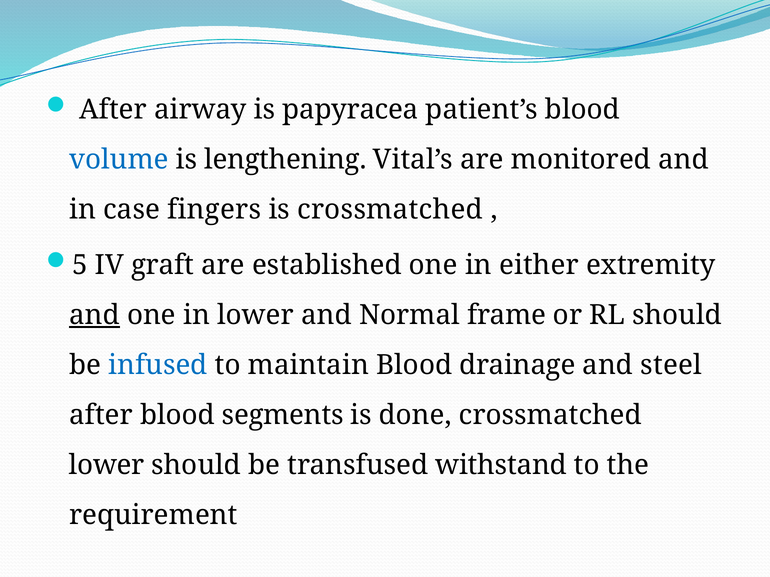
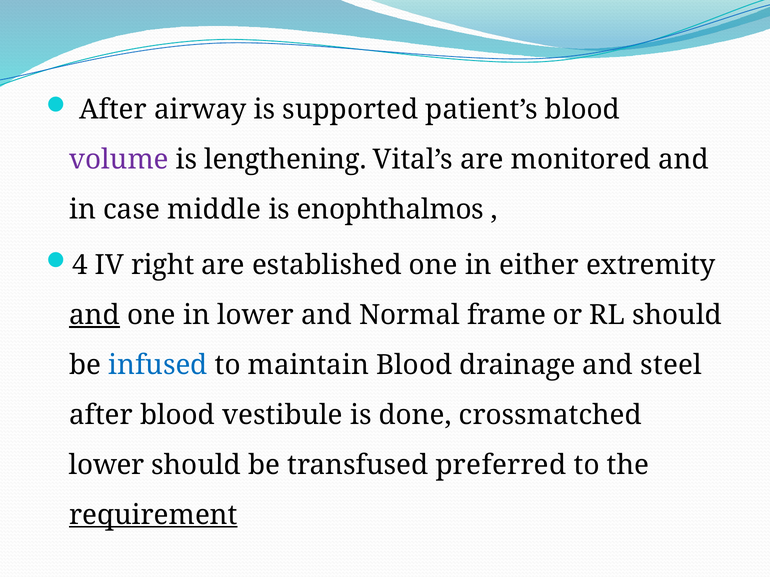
papyracea: papyracea -> supported (350, 110)
volume colour: blue -> purple (119, 160)
fingers: fingers -> middle (214, 210)
is crossmatched: crossmatched -> enophthalmos (390, 210)
5: 5 -> 4 (80, 265)
graft: graft -> right (163, 265)
segments: segments -> vestibule (283, 415)
withstand: withstand -> preferred (501, 465)
requirement underline: none -> present (153, 515)
